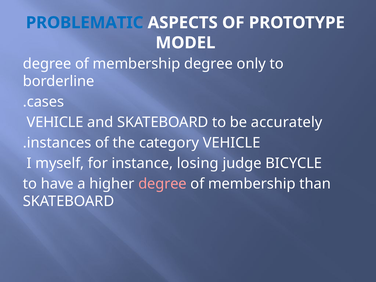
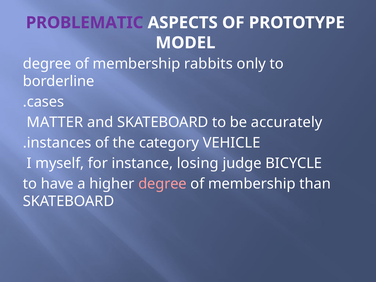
PROBLEMATIC colour: blue -> purple (85, 23)
membership degree: degree -> rabbits (208, 64)
VEHICLE: VEHICLE -> MATTER (55, 122)
